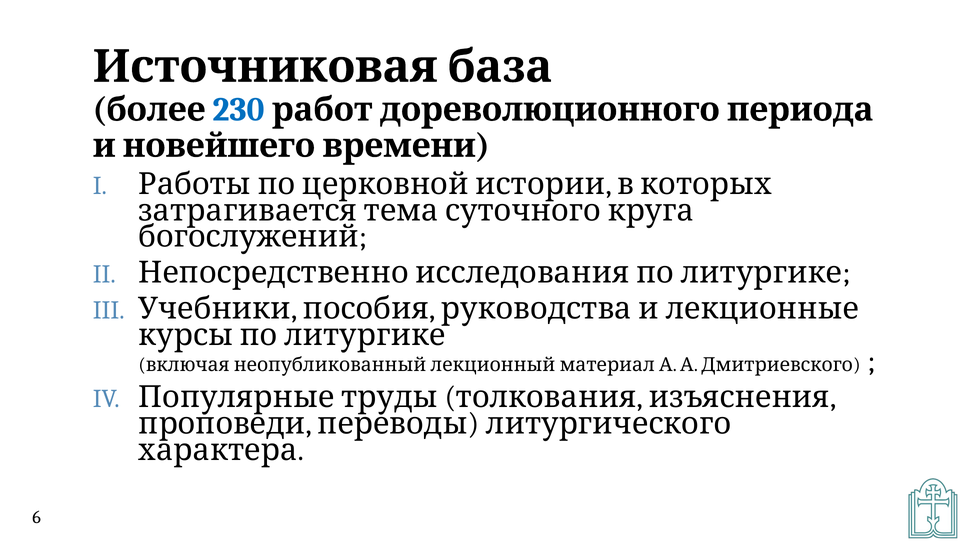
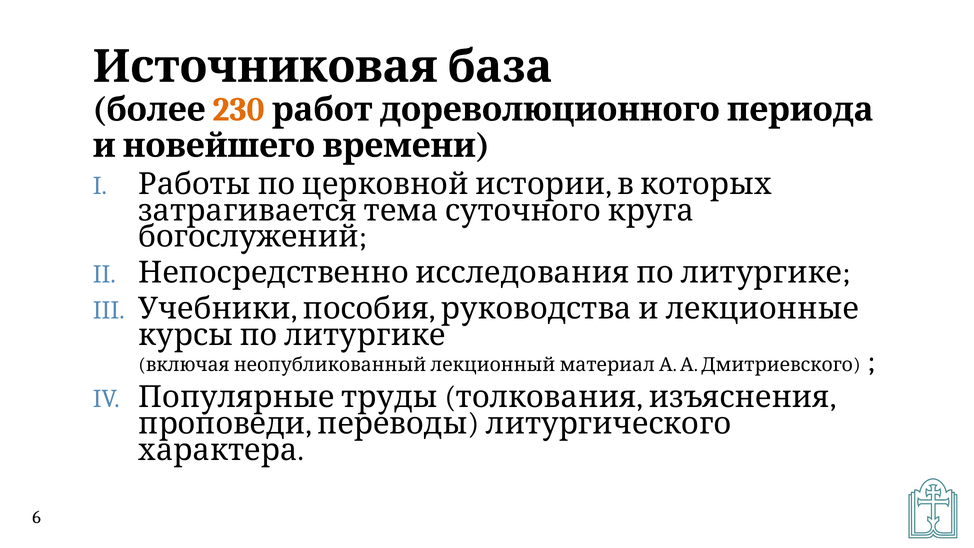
230 colour: blue -> orange (239, 110)
